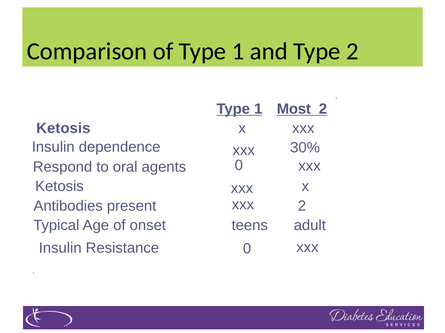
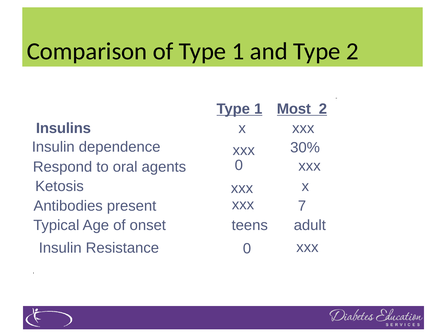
Ketosis: Ketosis -> Insulins (63, 129)
xxx 2: 2 -> 7 (302, 206)
